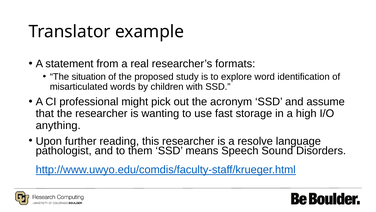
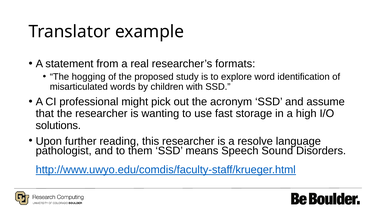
situation: situation -> hogging (89, 77)
anything: anything -> solutions (58, 125)
